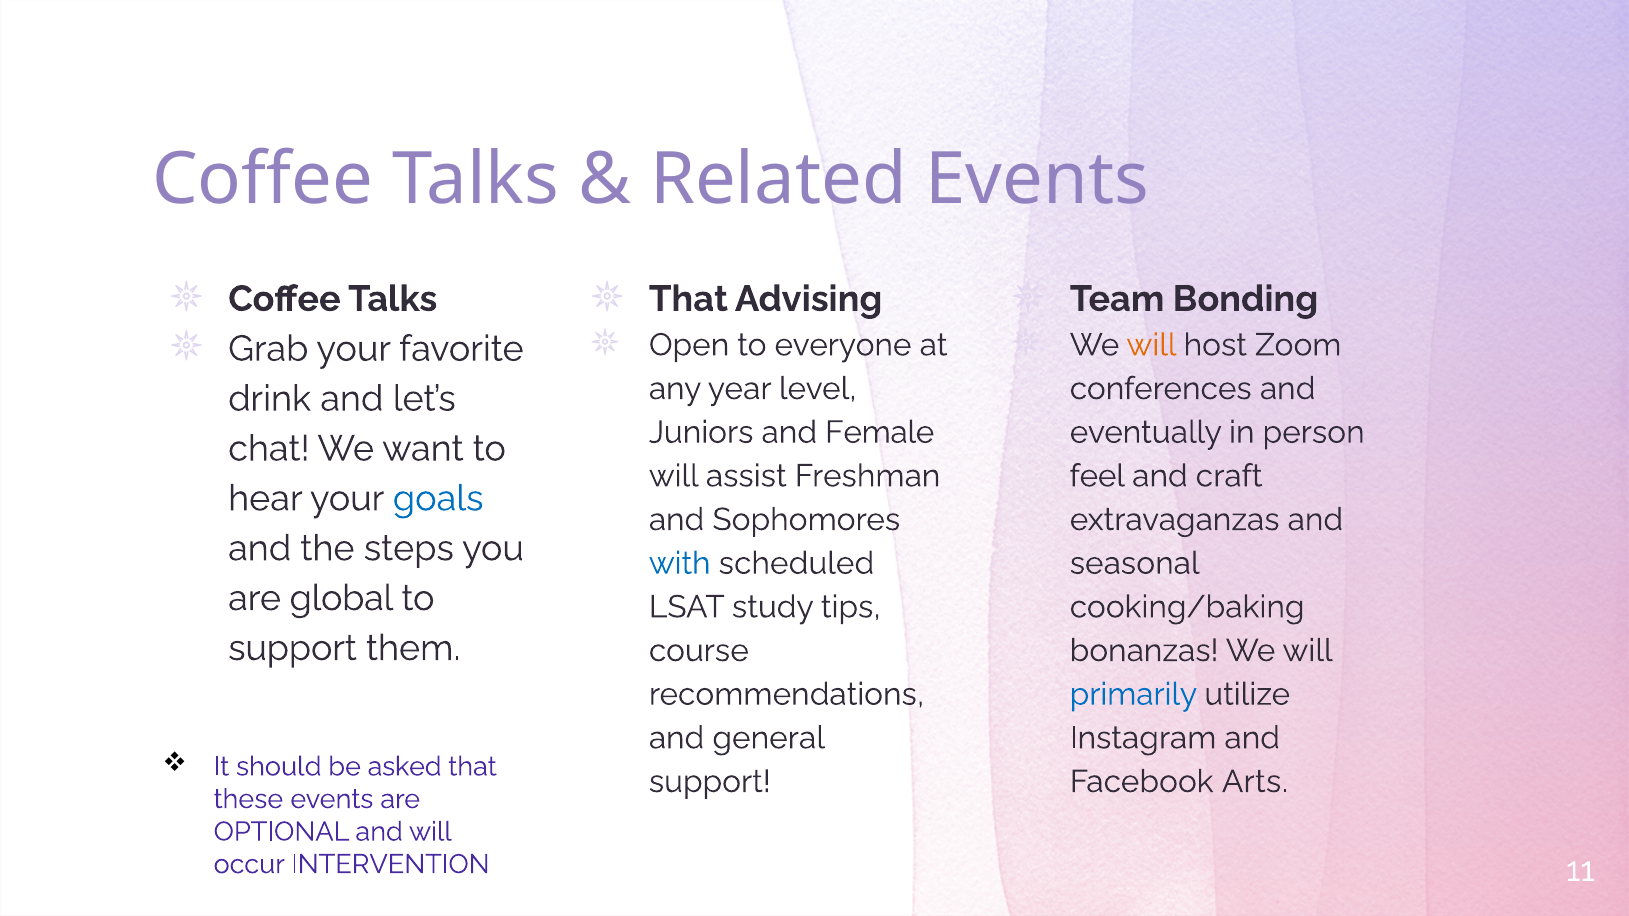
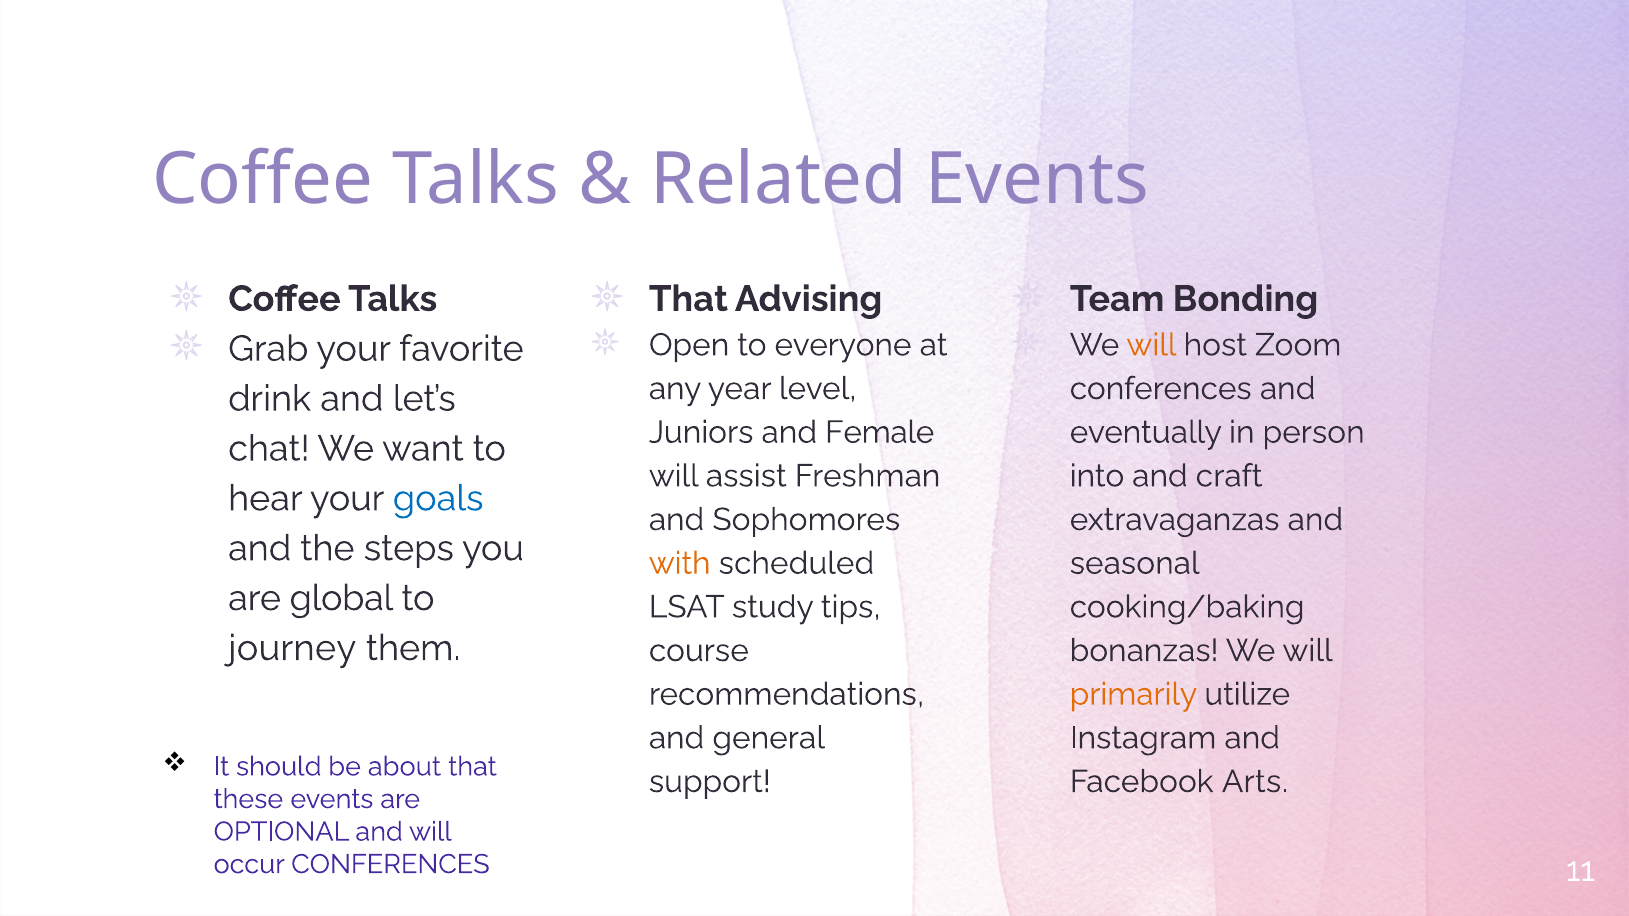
feel: feel -> into (1097, 476)
with colour: blue -> orange (680, 563)
support: support -> journey (292, 648)
primarily colour: blue -> orange (1133, 695)
asked: asked -> about (404, 767)
occur INTERVENTION: INTERVENTION -> CONFERENCES (390, 865)
